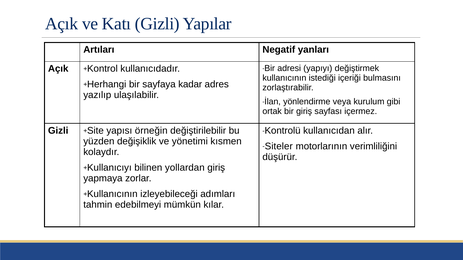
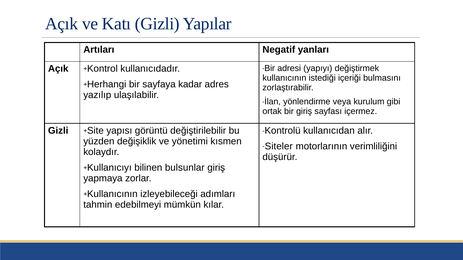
örneğin: örneğin -> görüntü (151, 131)
yollardan: yollardan -> bulsunlar (185, 168)
